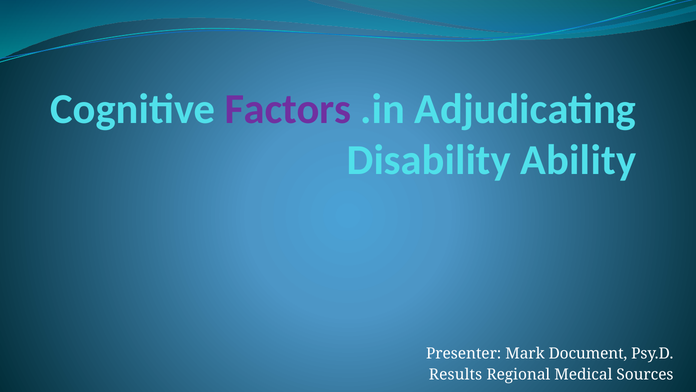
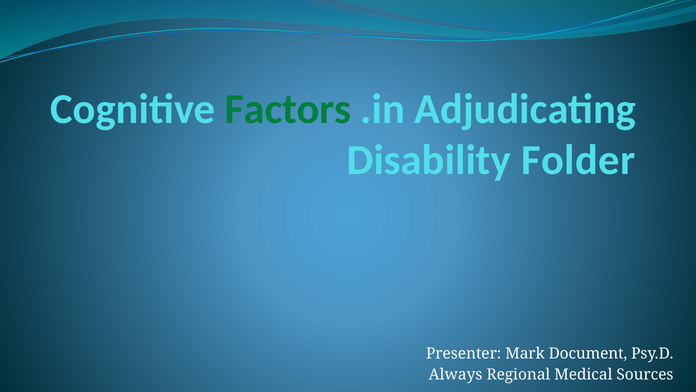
Factors colour: purple -> green (288, 109)
Ability: Ability -> Folder (578, 160)
Results: Results -> Always (456, 374)
